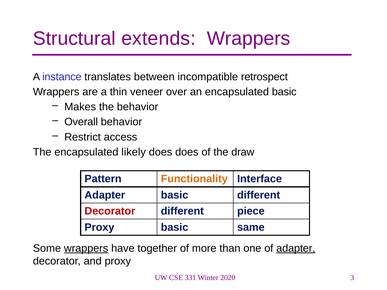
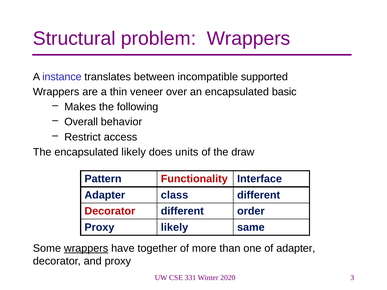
extends: extends -> problem (159, 38)
retrospect: retrospect -> supported (264, 77)
the behavior: behavior -> following (138, 107)
does does: does -> units (187, 152)
Functionality colour: orange -> red (194, 179)
Adapter basic: basic -> class (175, 195)
piece: piece -> order (251, 211)
Proxy basic: basic -> likely (175, 227)
adapter underline: present -> none (296, 248)
